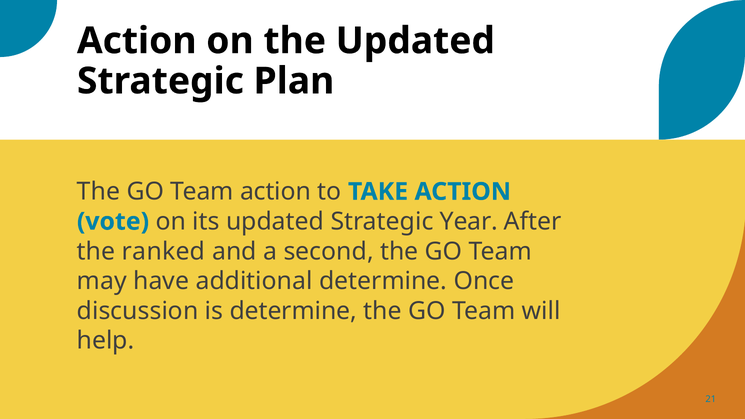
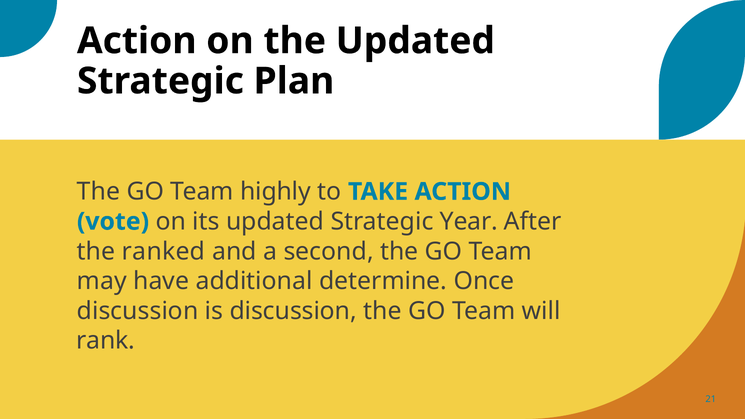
Team action: action -> highly (276, 192)
is determine: determine -> discussion (293, 311)
help: help -> rank (106, 341)
